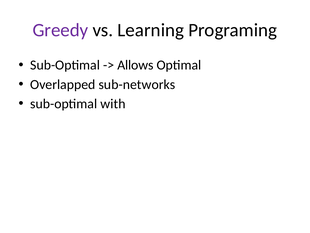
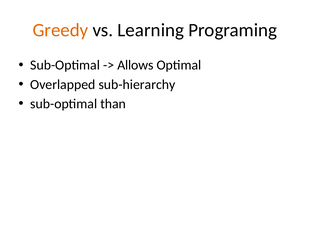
Greedy colour: purple -> orange (60, 30)
sub-networks: sub-networks -> sub-hierarchy (137, 84)
with: with -> than (113, 104)
